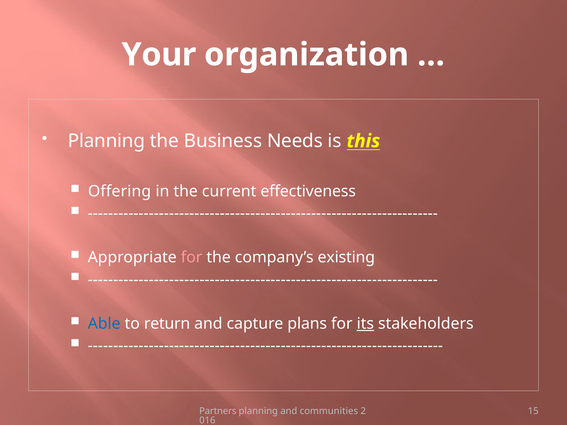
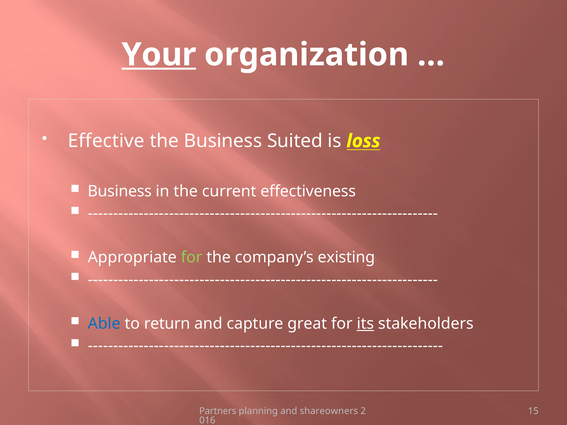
Your underline: none -> present (159, 55)
Planning: Planning -> Effective (106, 141)
Needs: Needs -> Suited (295, 141)
this: this -> loss (363, 141)
Offering: Offering -> Business (120, 191)
for colour: pink -> light green (192, 258)
plans: plans -> great (307, 324)
communities: communities -> shareowners (329, 411)
